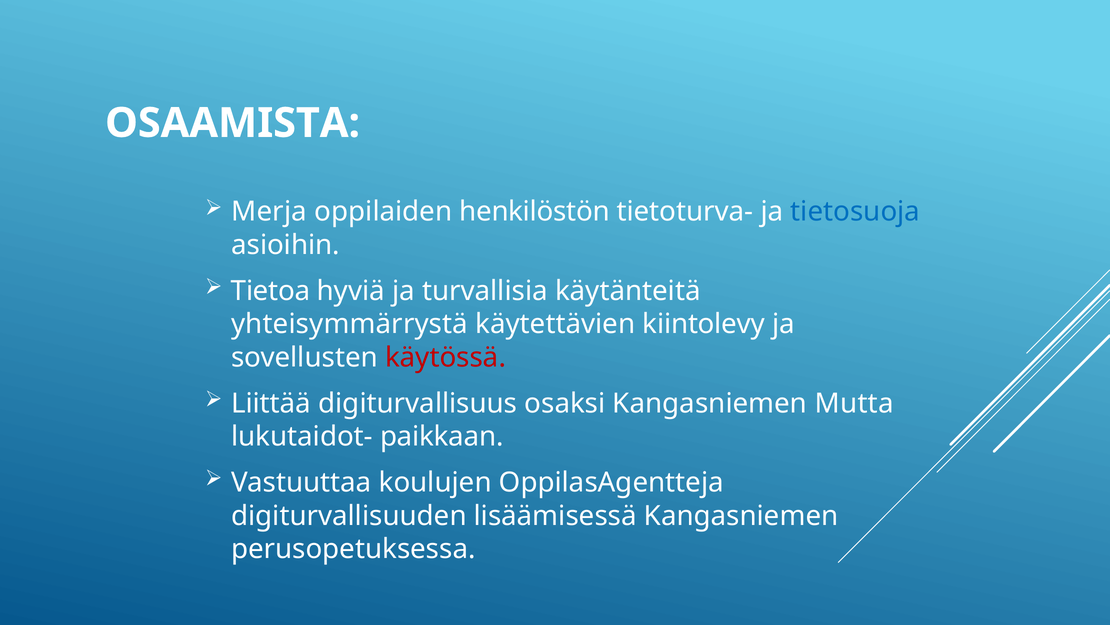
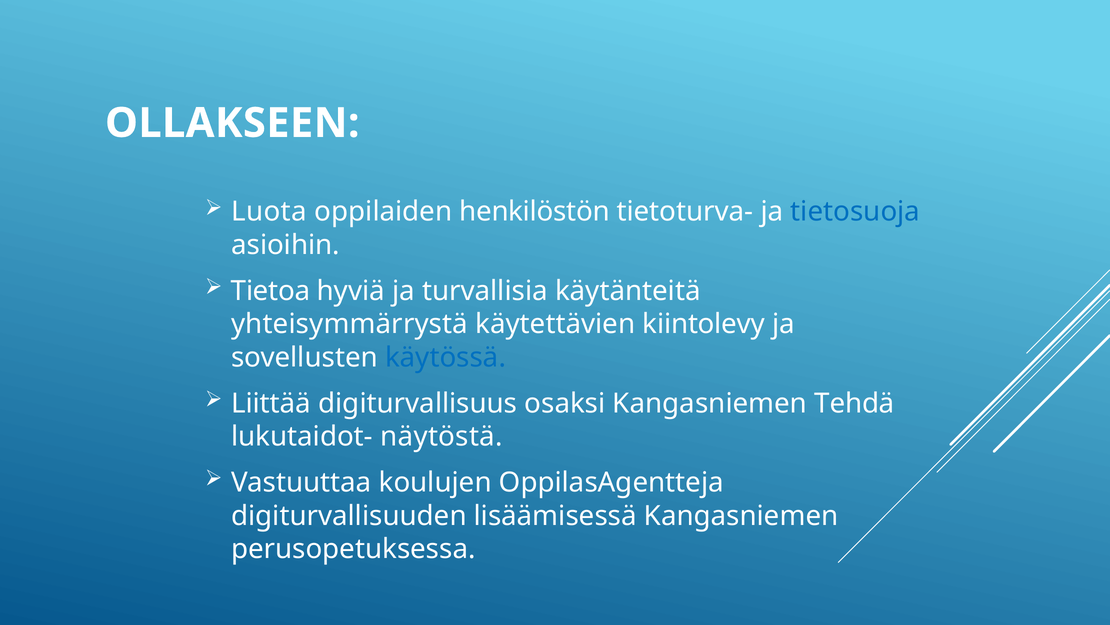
OSAAMISTA: OSAAMISTA -> OLLAKSEEN (232, 123)
Merja: Merja -> Luota (269, 211)
käytössä colour: red -> blue (446, 357)
Mutta: Mutta -> Tehdä (854, 403)
paikkaan: paikkaan -> näytöstä (442, 436)
